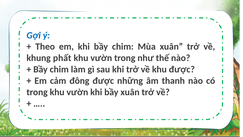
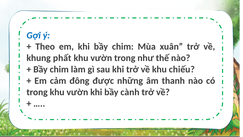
khu được: được -> chiếu (182, 69)
bầy xuân: xuân -> cành (130, 92)
